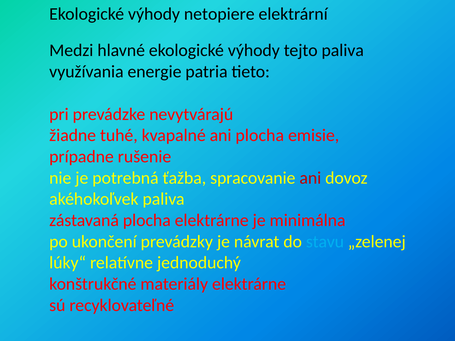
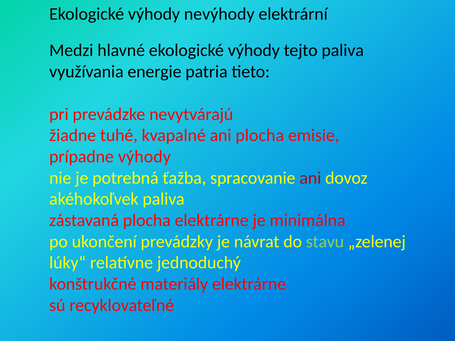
netopiere: netopiere -> nevýhody (219, 14)
prípadne rušenie: rušenie -> výhody (144, 157)
stavu colour: light blue -> light green (325, 242)
